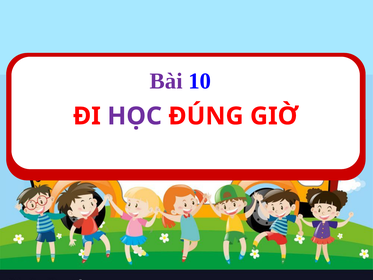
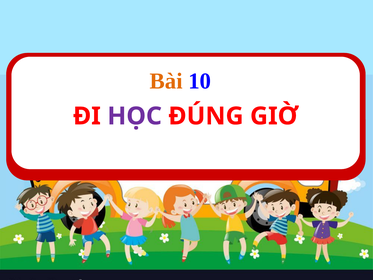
Bài colour: purple -> orange (166, 81)
